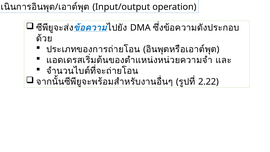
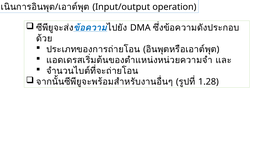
2.22: 2.22 -> 1.28 (208, 82)
